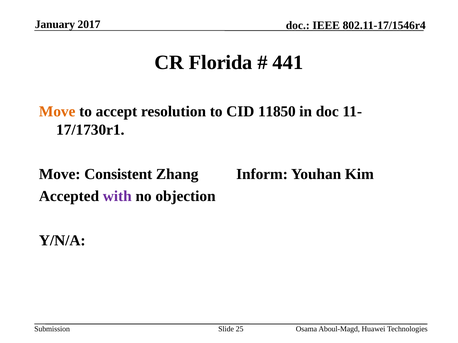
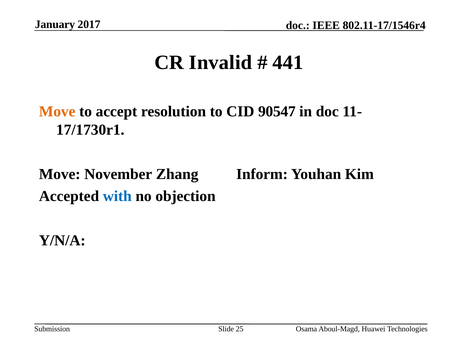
Florida: Florida -> Invalid (221, 62)
11850: 11850 -> 90547 (277, 112)
Consistent: Consistent -> November (118, 174)
with colour: purple -> blue (117, 197)
